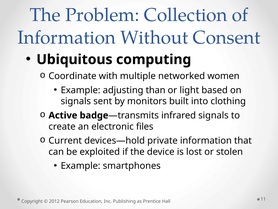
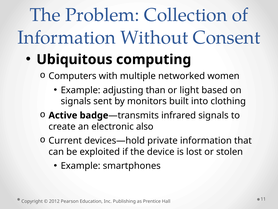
Coordinate: Coordinate -> Computers (72, 76)
files: files -> also (145, 126)
